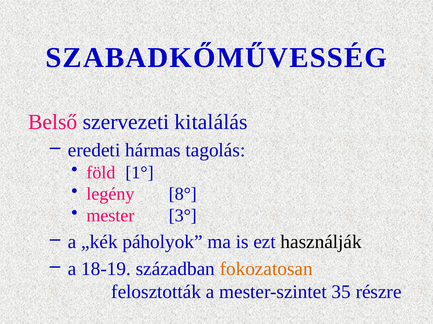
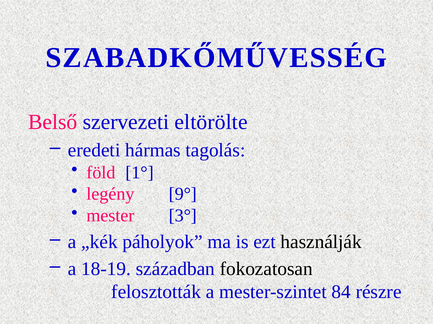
kitalálás: kitalálás -> eltörölte (211, 122)
8°: 8° -> 9° (183, 195)
fokozatosan colour: orange -> black (266, 269)
35: 35 -> 84 (341, 293)
